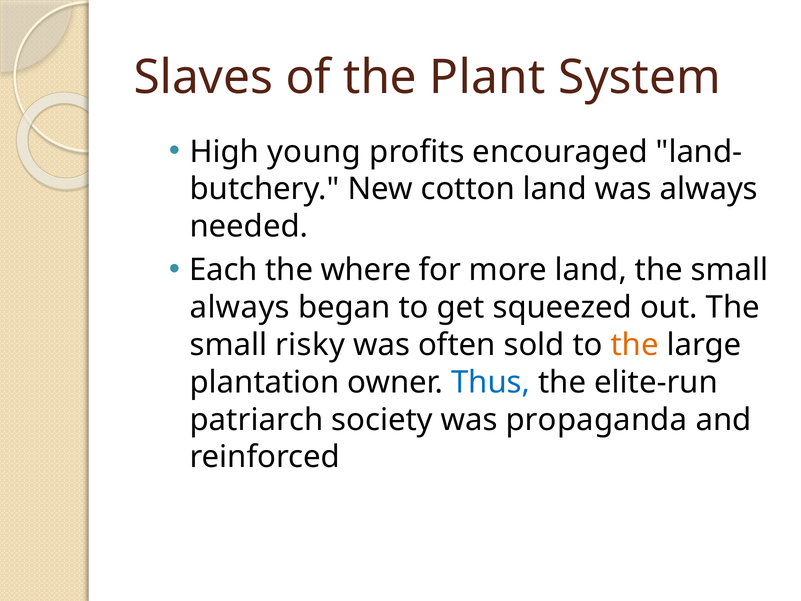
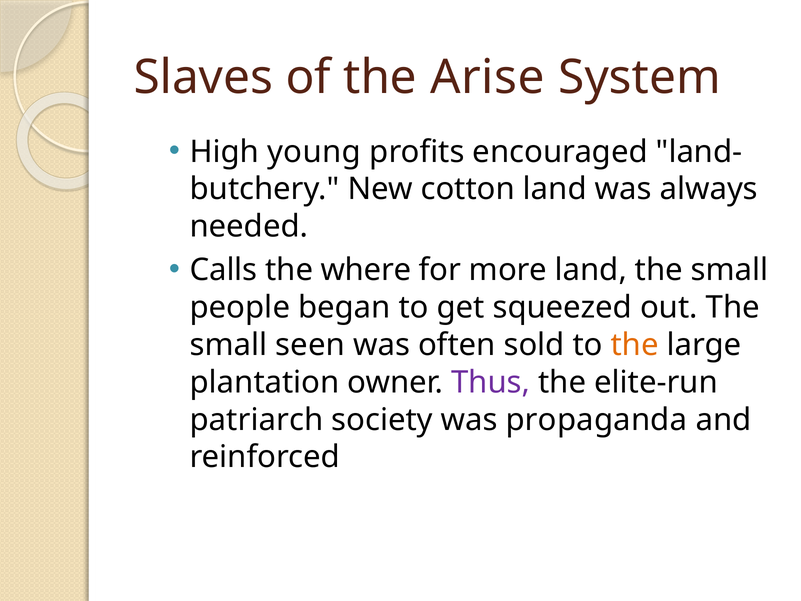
Plant: Plant -> Arise (487, 77)
Each: Each -> Calls (223, 270)
always: always -> people (240, 307)
risky: risky -> seen (310, 345)
Thus colour: blue -> purple (491, 382)
